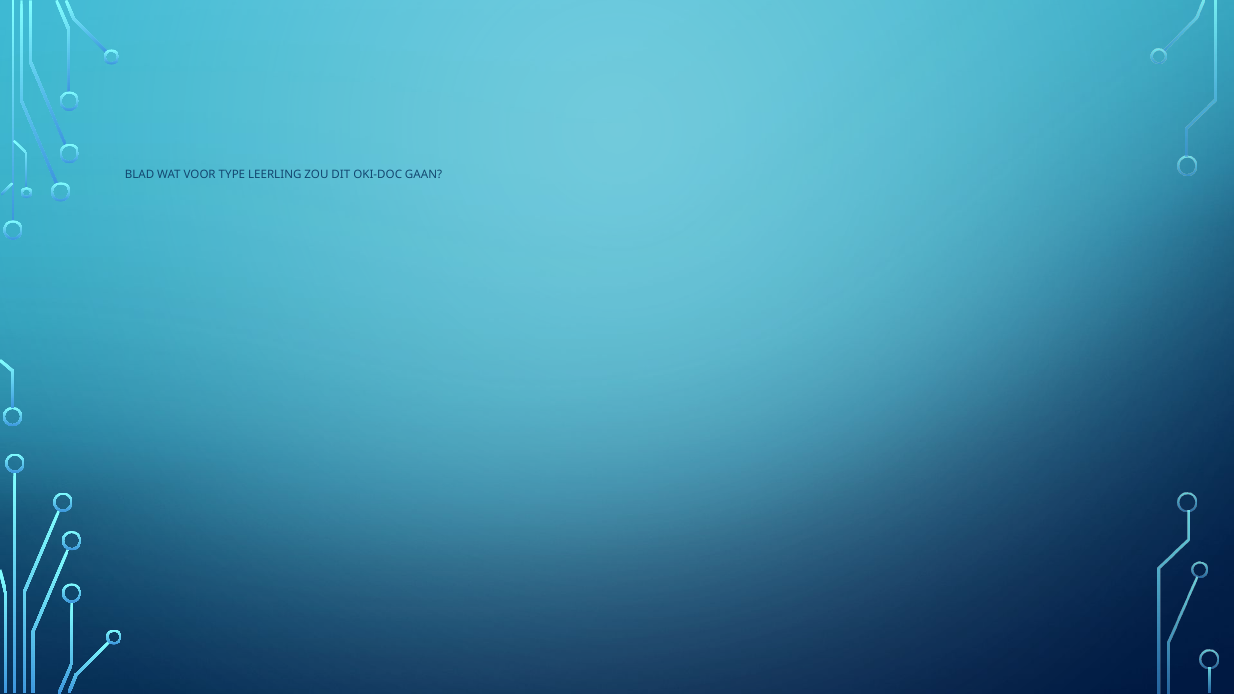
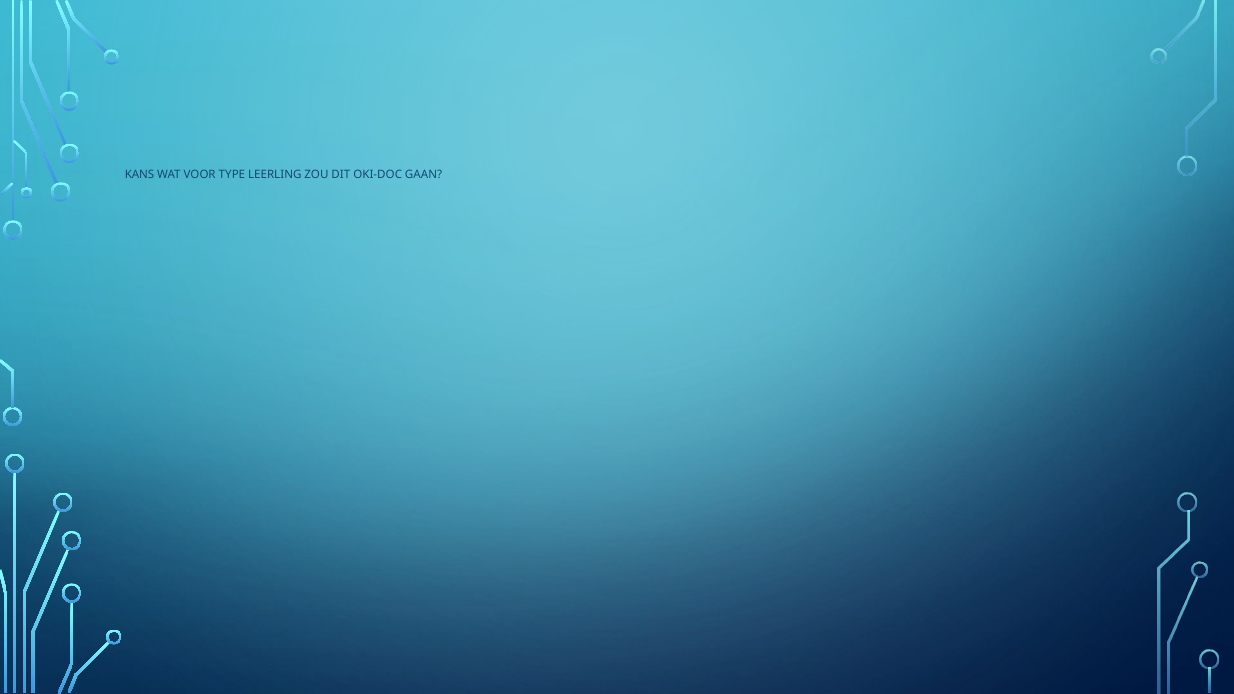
BLAD: BLAD -> KANS (140, 175)
